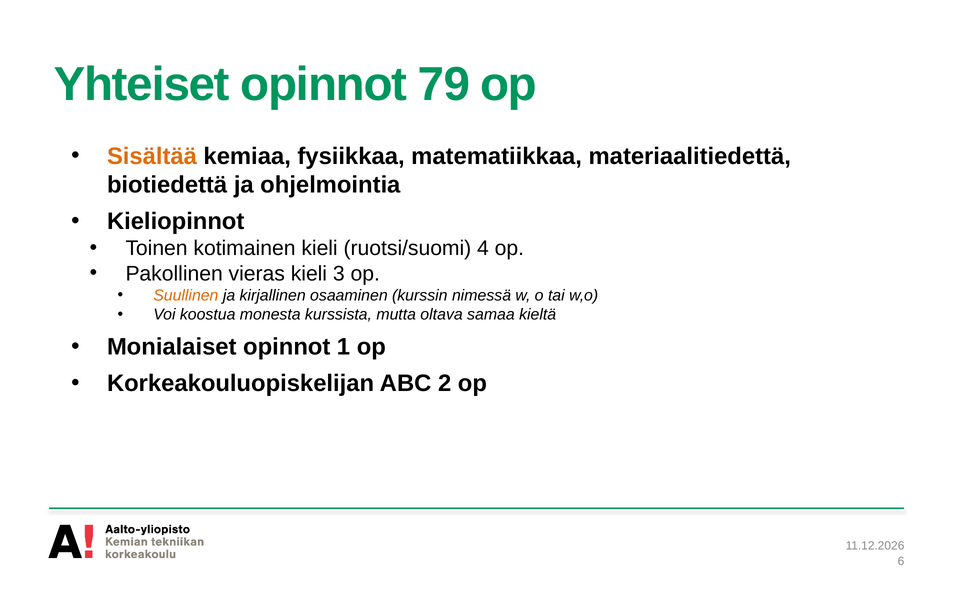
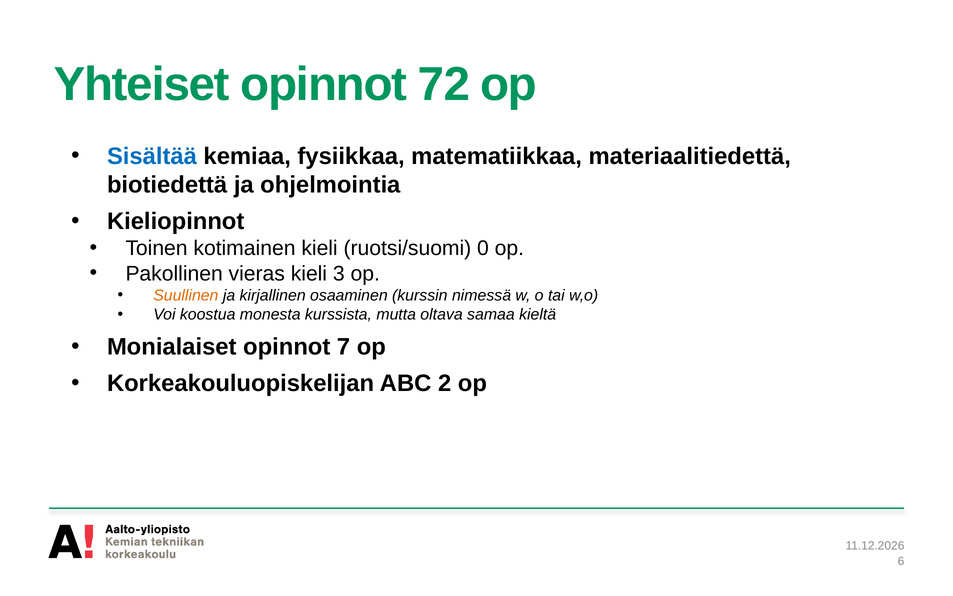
79: 79 -> 72 (444, 84)
Sisältää colour: orange -> blue (152, 156)
4: 4 -> 0 (483, 248)
1: 1 -> 7 (343, 347)
